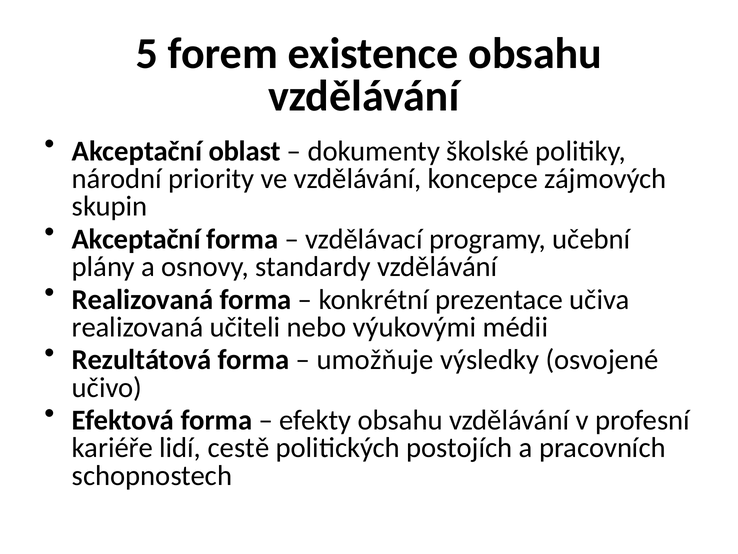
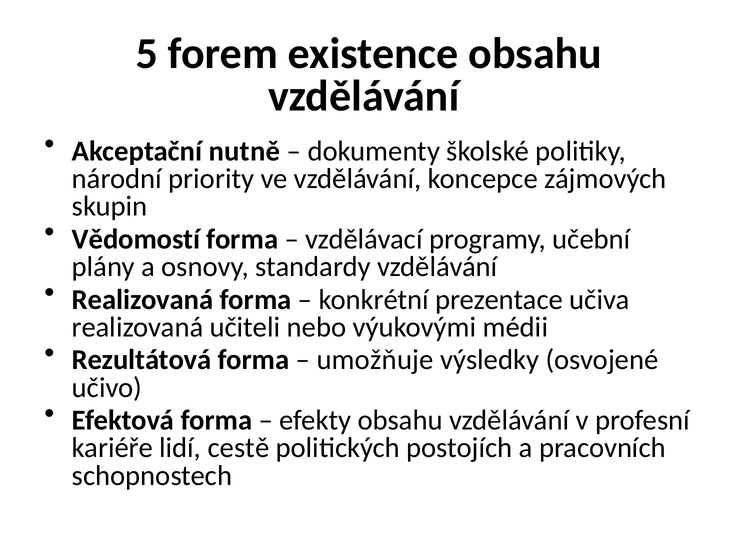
oblast: oblast -> nutně (244, 151)
Akceptační: Akceptační -> Vědomostí (136, 239)
